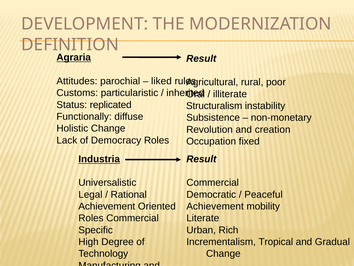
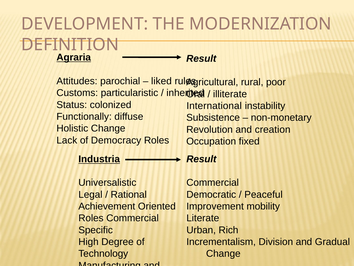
replicated: replicated -> colonized (111, 105)
Structuralism: Structuralism -> International (214, 106)
Achievement: Achievement -> Improvement (215, 206)
Tropical: Tropical -> Division (276, 241)
